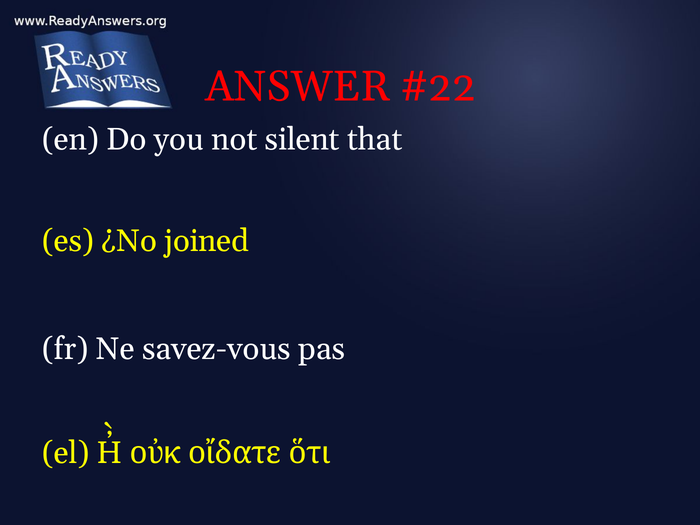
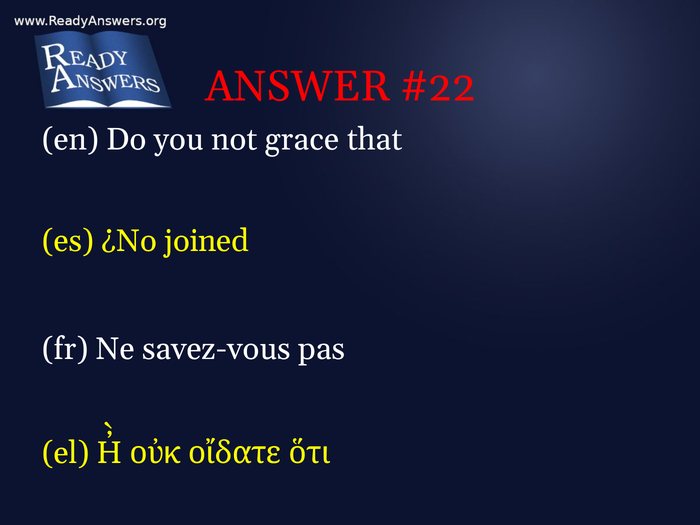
silent: silent -> grace (302, 139)
